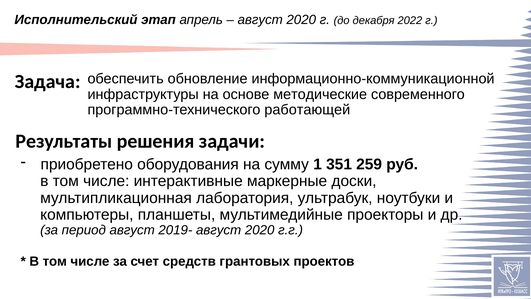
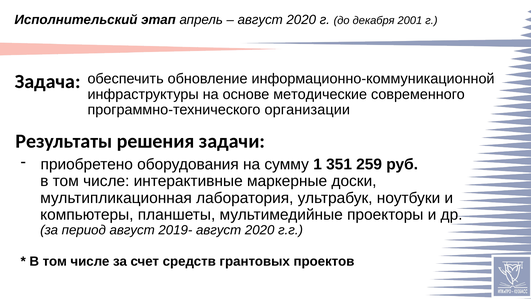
2022: 2022 -> 2001 (410, 21)
работающей: работающей -> организации (307, 110)
